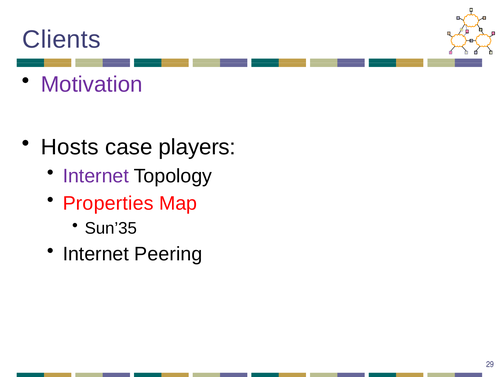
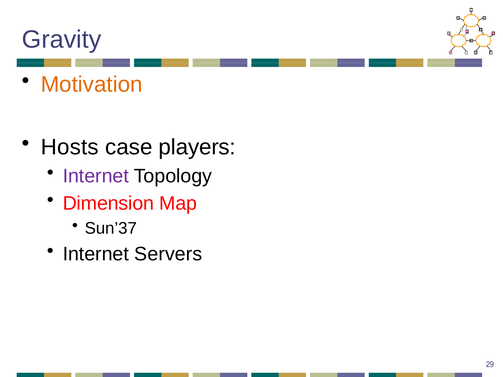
Clients: Clients -> Gravity (62, 39)
Motivation colour: purple -> orange (92, 85)
Properties: Properties -> Dimension (108, 203)
Sun’35: Sun’35 -> Sun’37 (111, 228)
Peering: Peering -> Servers (168, 254)
